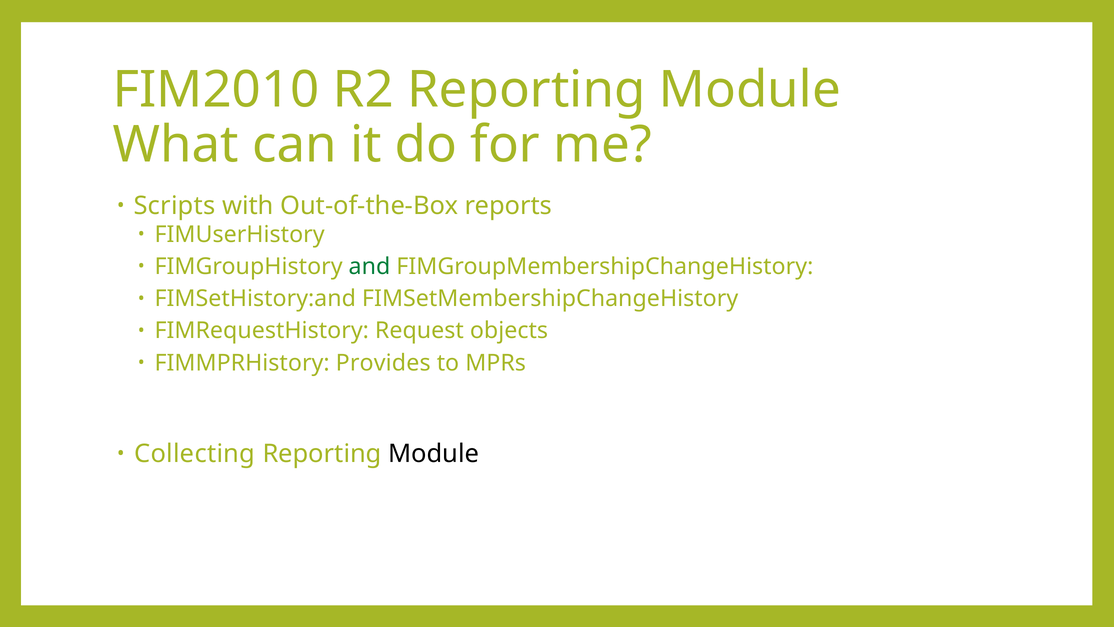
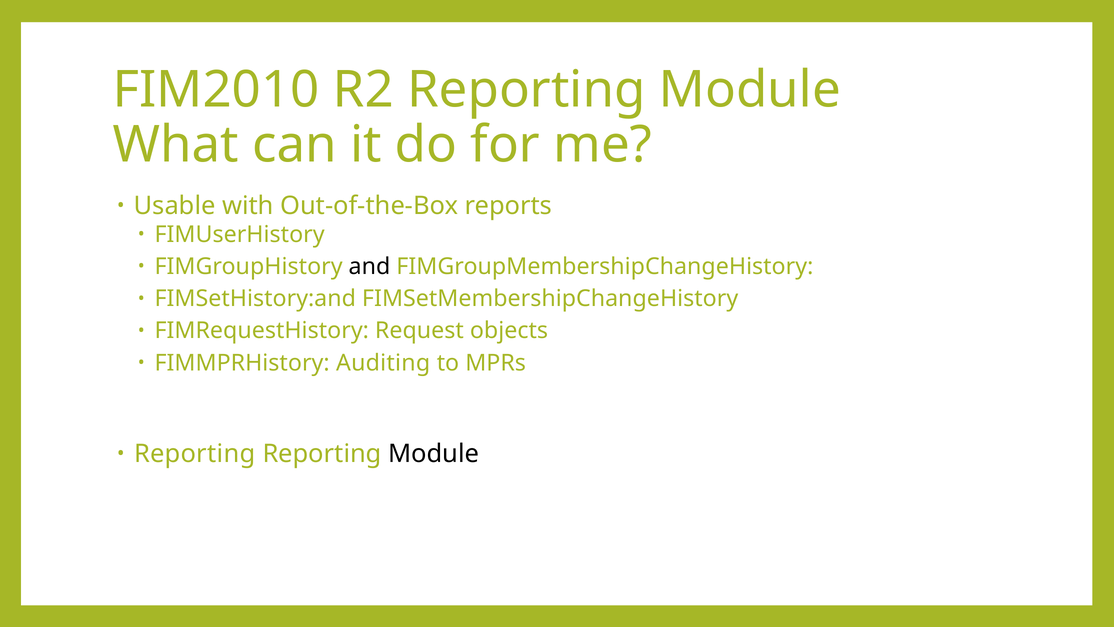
Scripts: Scripts -> Usable (175, 206)
and colour: green -> black (369, 267)
Provides: Provides -> Auditing (383, 363)
Collecting: Collecting -> Reporting (195, 454)
